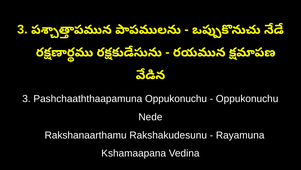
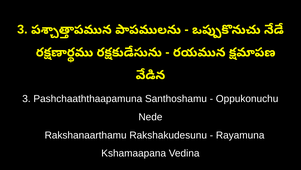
Pashchaaththaapamuna Oppukonuchu: Oppukonuchu -> Santhoshamu (176, 99)
